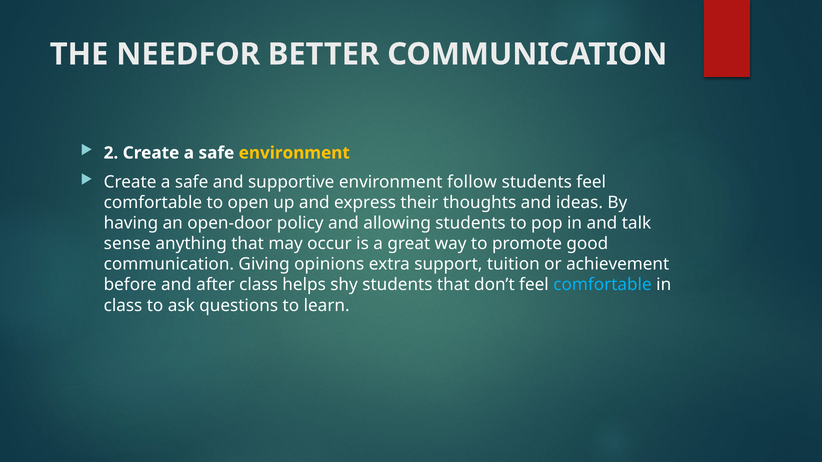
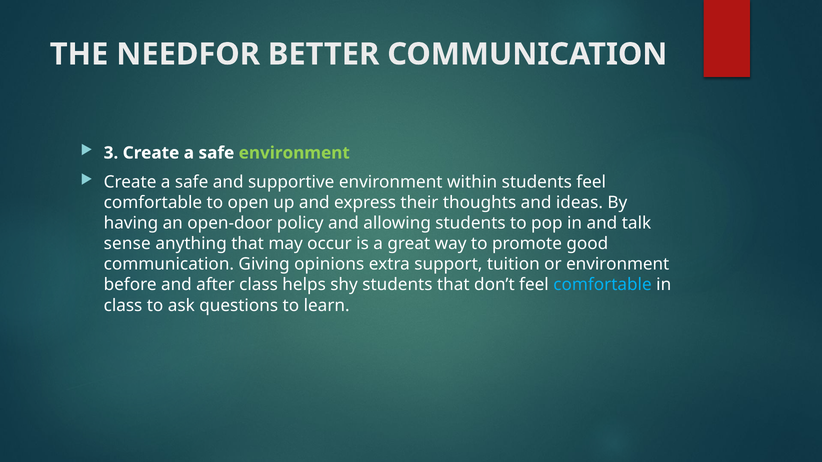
2: 2 -> 3 (111, 153)
environment colour: yellow -> light green (294, 153)
follow: follow -> within (472, 182)
or achievement: achievement -> environment (618, 264)
